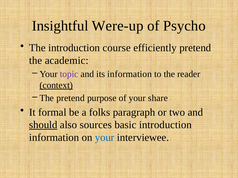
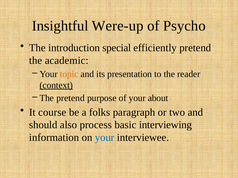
course: course -> special (117, 48)
topic colour: purple -> orange (69, 74)
its information: information -> presentation (130, 74)
share: share -> about (158, 98)
formal: formal -> course (52, 113)
should underline: present -> none (43, 125)
sources: sources -> process (96, 125)
basic introduction: introduction -> interviewing (165, 125)
